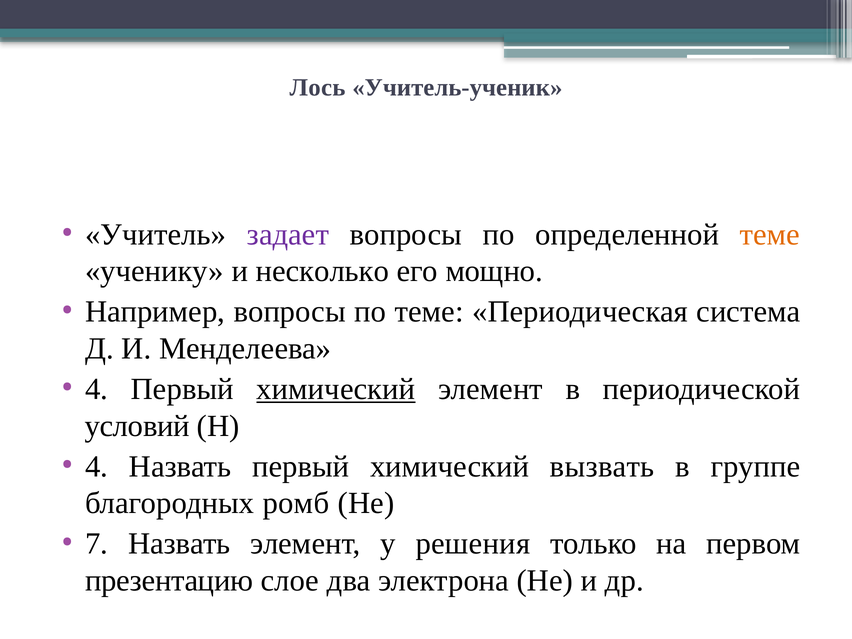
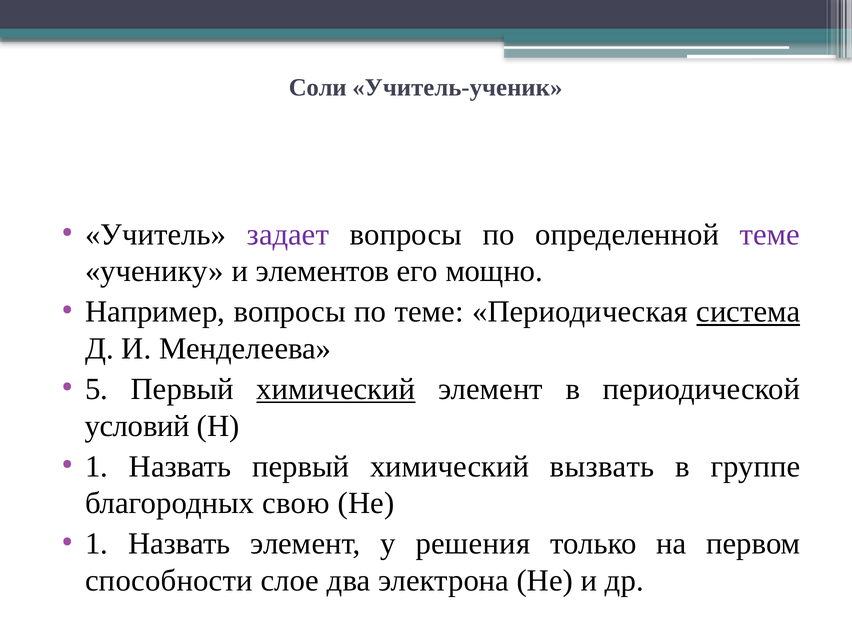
Лось: Лось -> Соли (318, 88)
теме colour: orange -> purple (770, 234)
несколько: несколько -> элементов (323, 271)
система underline: none -> present (748, 312)
4: 4 -> 5 (97, 389)
4: 4 -> 1 (97, 466)
ромб: ромб -> свою (296, 503)
7: 7 -> 1 (97, 544)
презентацию: презентацию -> способности (169, 581)
